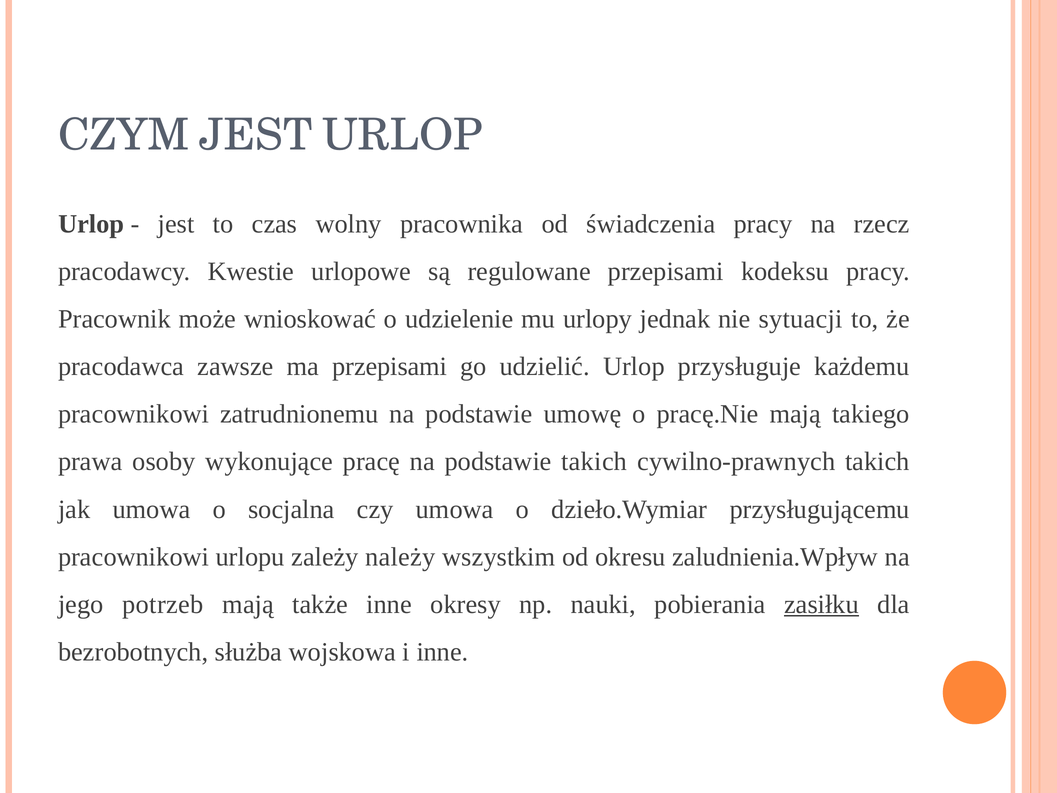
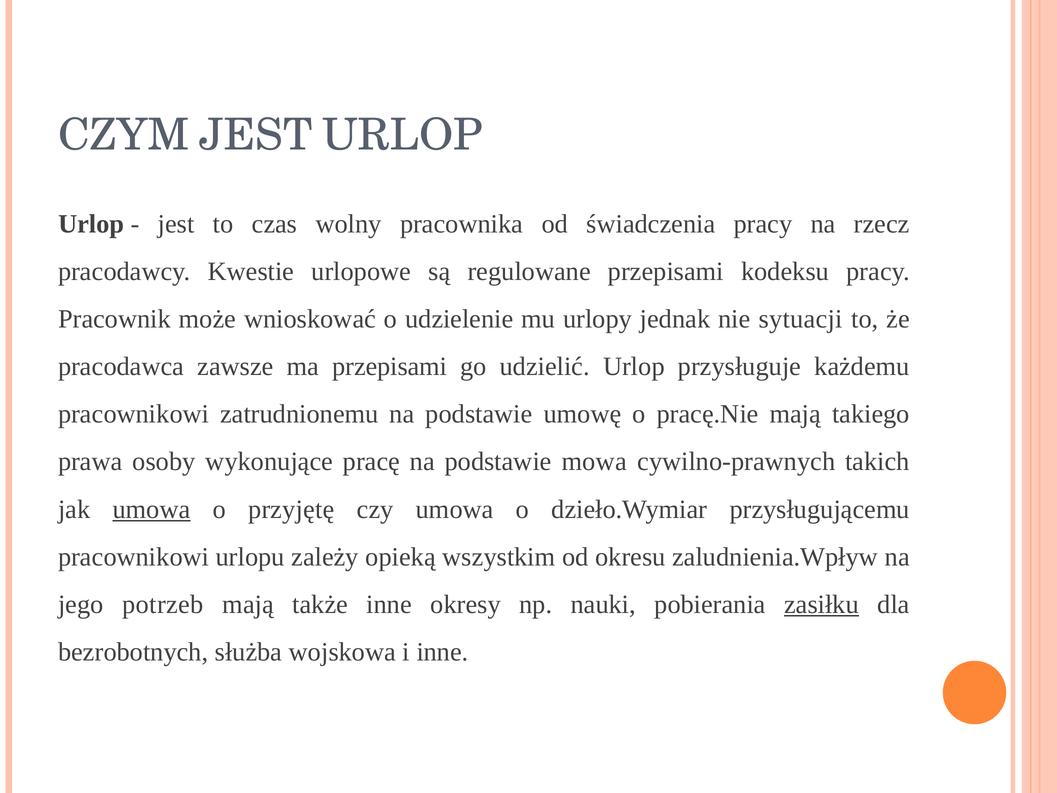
podstawie takich: takich -> mowa (594, 462)
umowa underline: none -> present (151, 509)
socjalna: socjalna -> przyjętę (291, 509)
należy: należy -> opieką (401, 557)
